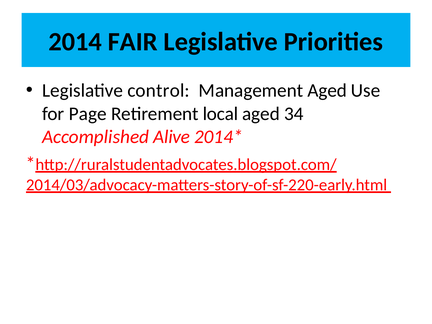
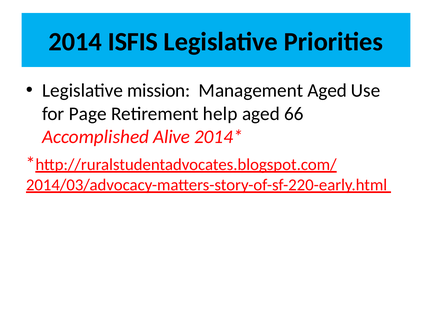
FAIR: FAIR -> ISFIS (133, 42)
control: control -> mission (159, 91)
local: local -> help (220, 114)
34: 34 -> 66 (294, 114)
